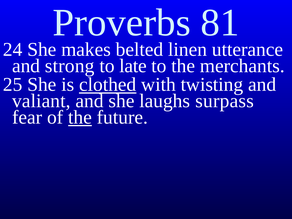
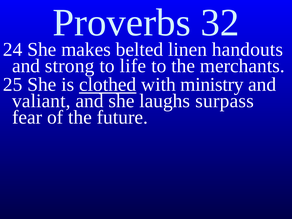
81: 81 -> 32 (220, 23)
utterance: utterance -> handouts (247, 49)
late: late -> life (133, 66)
twisting: twisting -> ministry (212, 85)
the underline: present -> none (80, 117)
